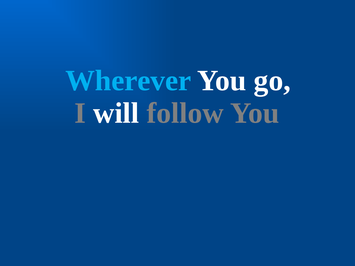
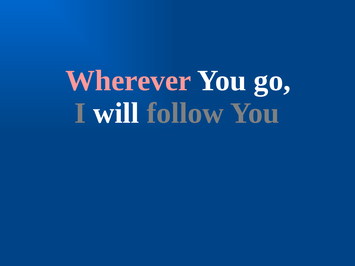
Wherever colour: light blue -> pink (128, 81)
